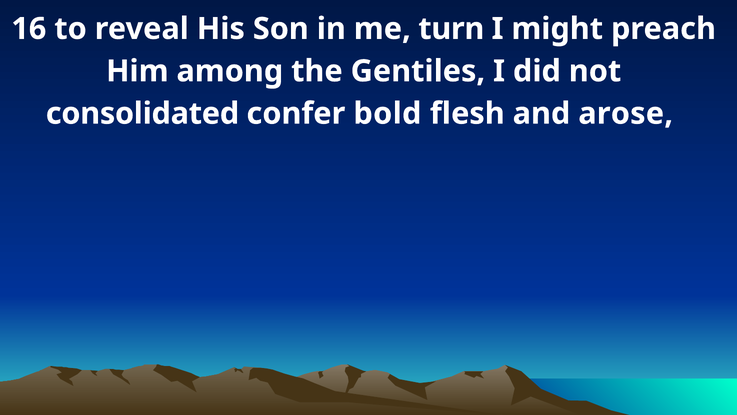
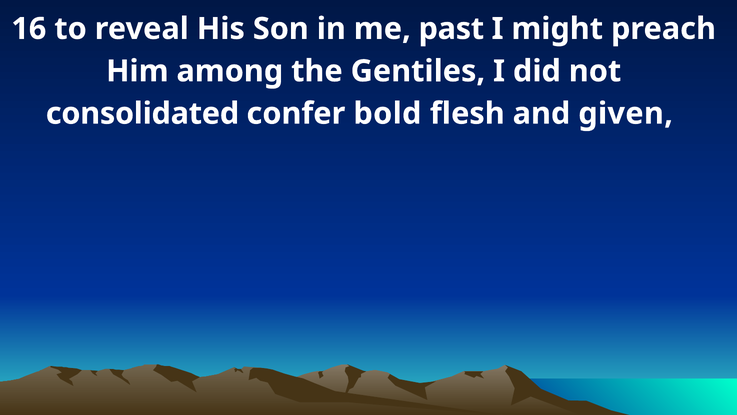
turn: turn -> past (451, 29)
arose: arose -> given (626, 113)
